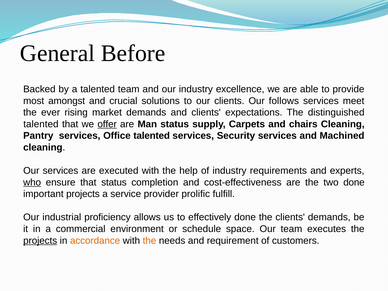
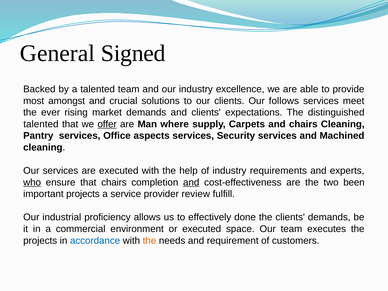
Before: Before -> Signed (133, 53)
Man status: status -> where (175, 124)
Office talented: talented -> aspects (152, 136)
that status: status -> chairs (114, 182)
and underline: none -> present (191, 182)
two done: done -> been (354, 182)
prolific: prolific -> review (196, 194)
or schedule: schedule -> executed (202, 229)
projects underline: present -> none (40, 241)
accordance colour: orange -> blue (95, 241)
